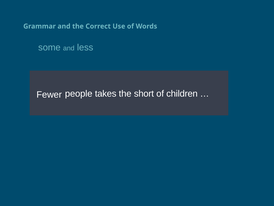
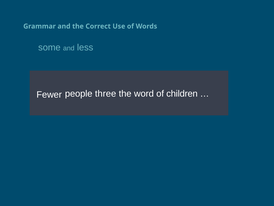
takes: takes -> three (106, 93)
short: short -> word (144, 93)
